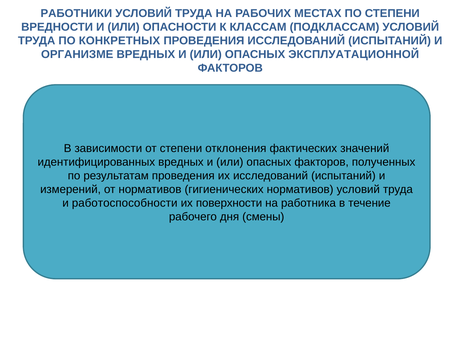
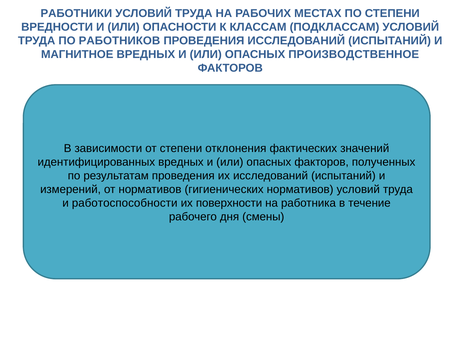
КОНКРЕТНЫХ: КОНКРЕТНЫХ -> РАБОТНИКОВ (119, 41)
ОРГАНИЗМЕ: ОРГАНИЗМЕ -> МАГНИТНОЕ (77, 55)
ЭКСПЛУАТАЦИОННОЙ: ЭКСПЛУАТАЦИОННОЙ -> ПРОИЗВОДСТВЕННОЕ (354, 55)
